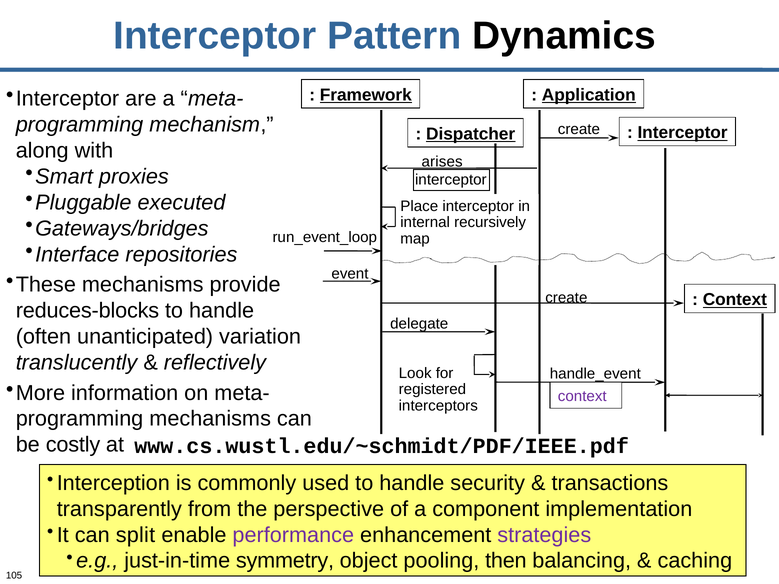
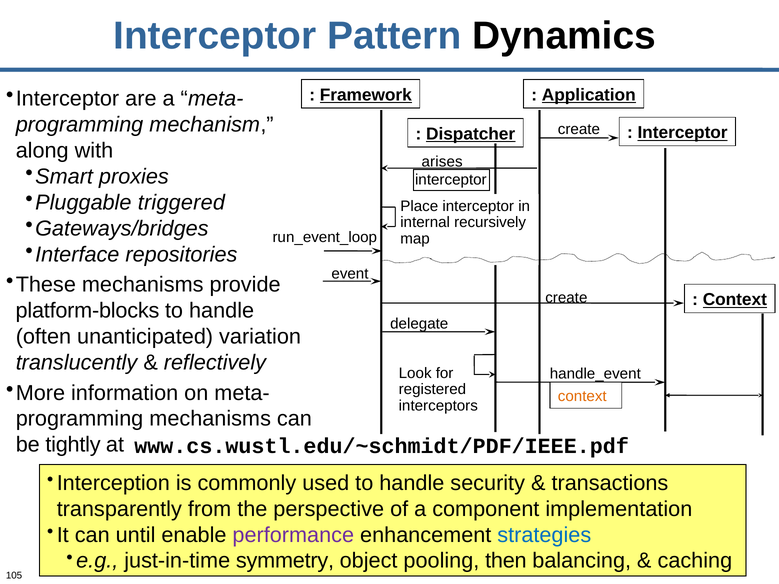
executed: executed -> triggered (181, 203)
reduces-blocks: reduces-blocks -> platform-blocks (87, 311)
context colour: purple -> orange (582, 396)
costly: costly -> tightly (73, 445)
split: split -> until (136, 535)
strategies colour: purple -> blue (544, 535)
